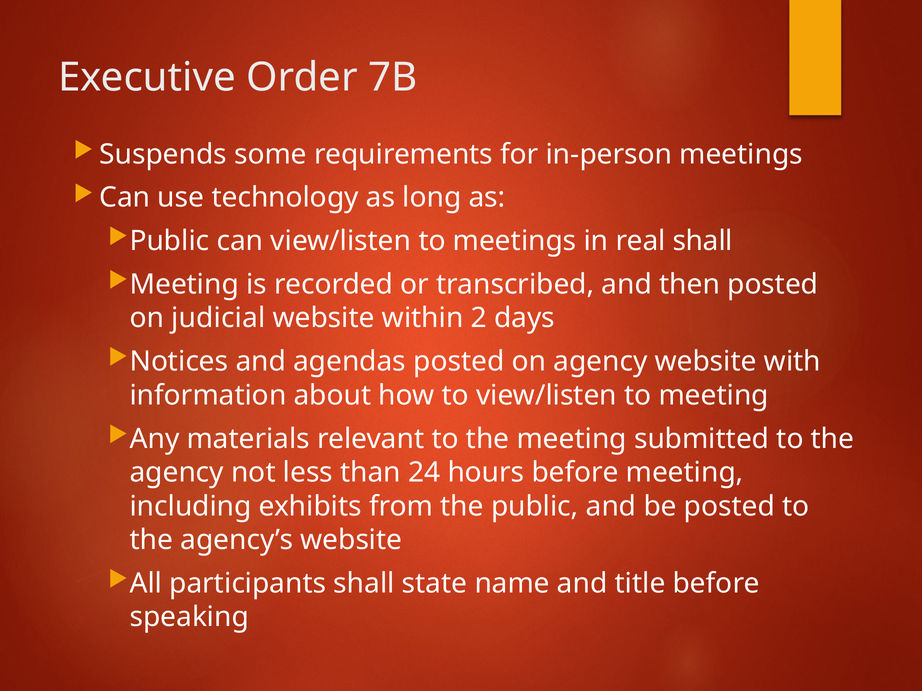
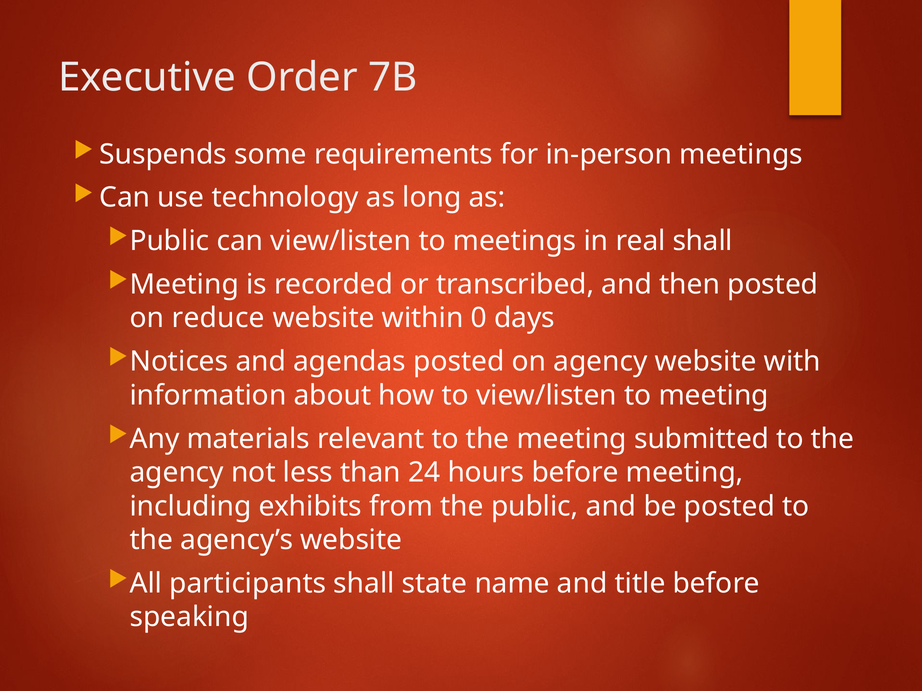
judicial: judicial -> reduce (218, 318)
2: 2 -> 0 (479, 318)
